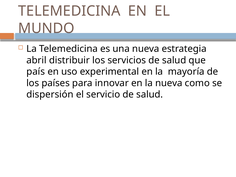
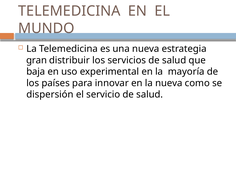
abril: abril -> gran (37, 60)
país: país -> baja (36, 72)
